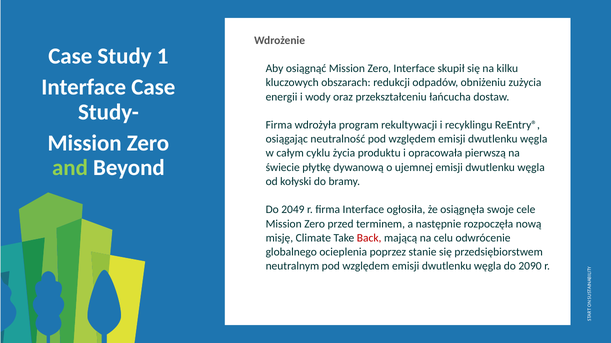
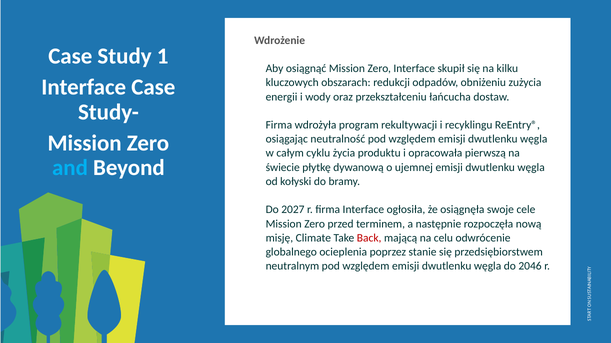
and colour: light green -> light blue (70, 168)
2049: 2049 -> 2027 (293, 210)
2090: 2090 -> 2046 (530, 267)
